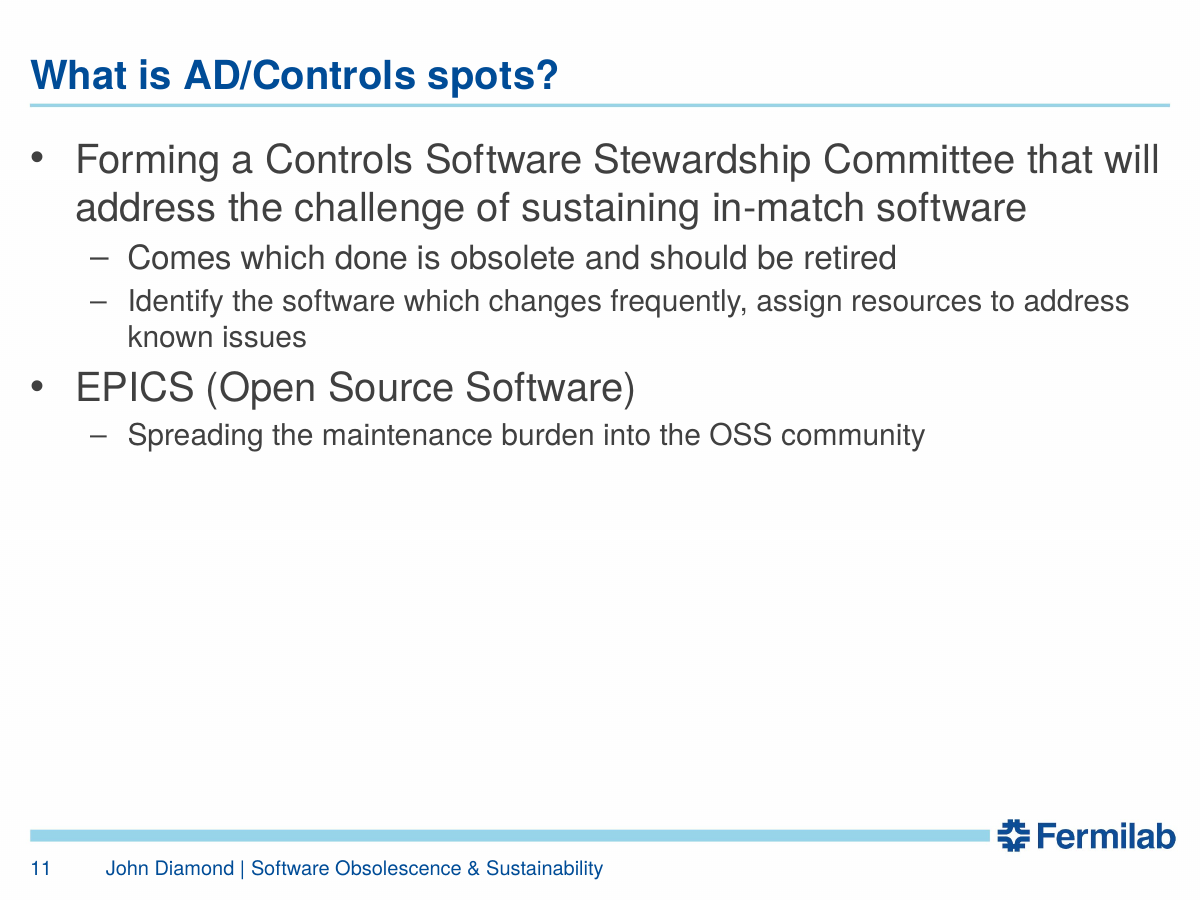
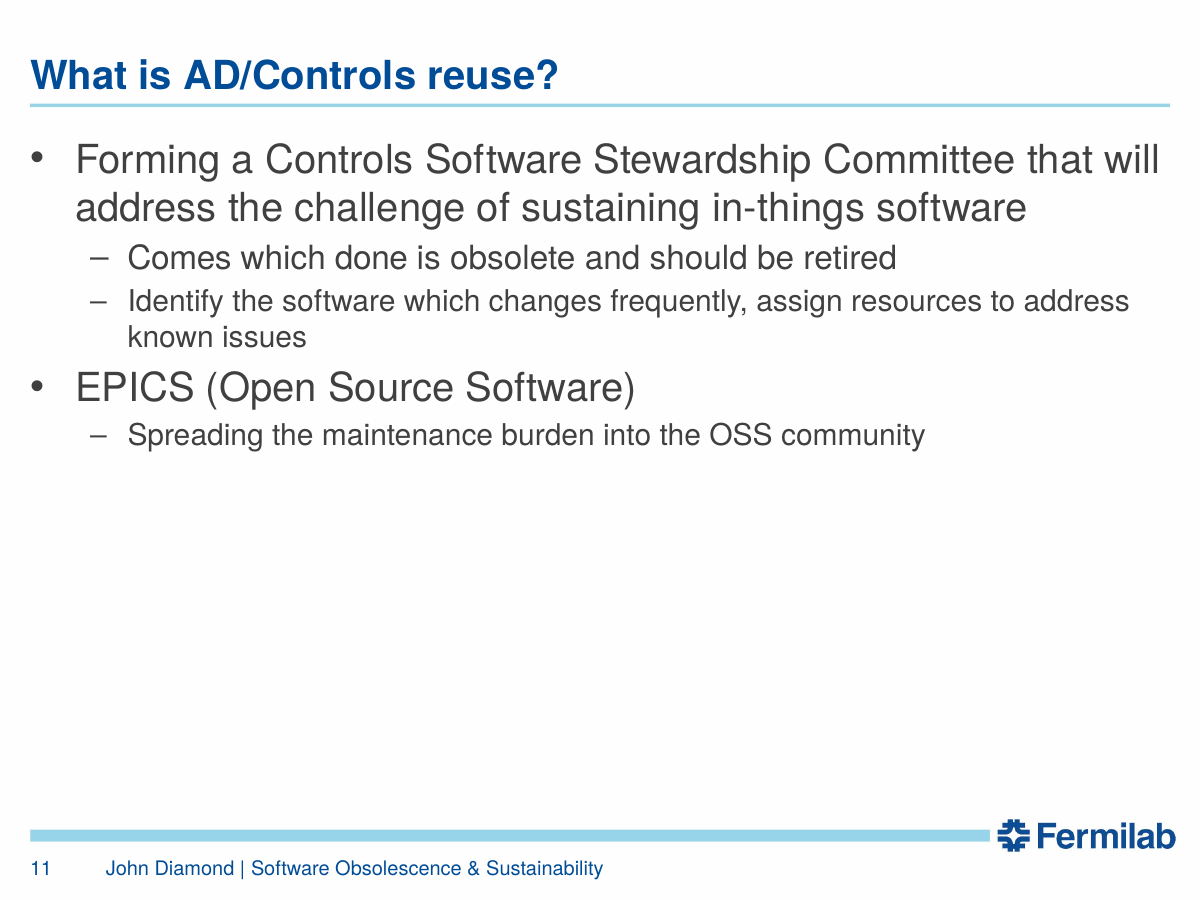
spots: spots -> reuse (494, 77)
in-match: in-match -> in-things (789, 208)
